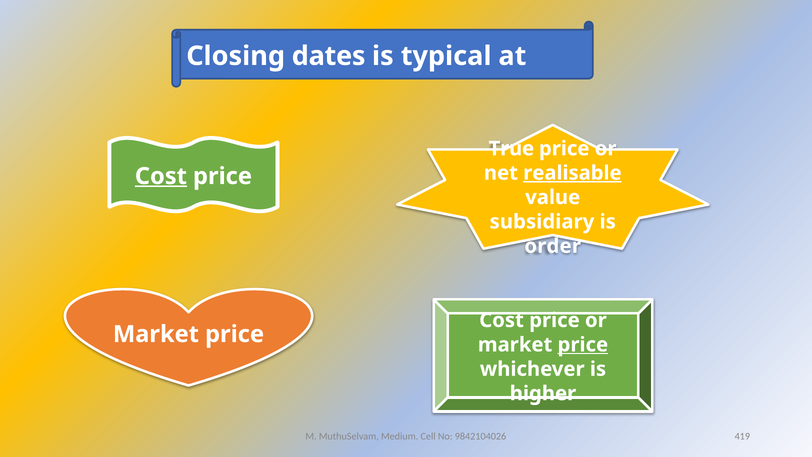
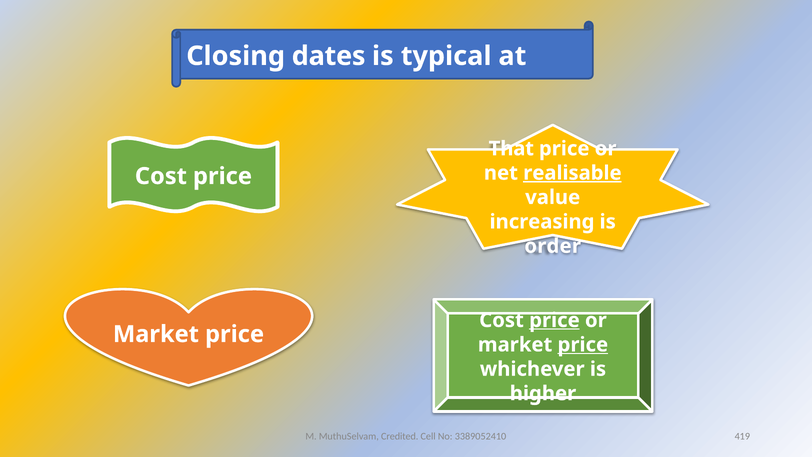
True: True -> That (511, 149)
Cost underline: present -> none (161, 176)
subsidiary: subsidiary -> increasing (542, 222)
price underline: none -> present (554, 320)
Medium: Medium -> Credited (400, 436)
9842104026: 9842104026 -> 3389052410 (481, 436)
